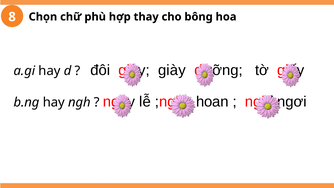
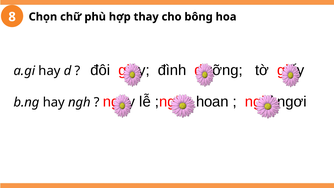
giày: giày -> đình (172, 70)
